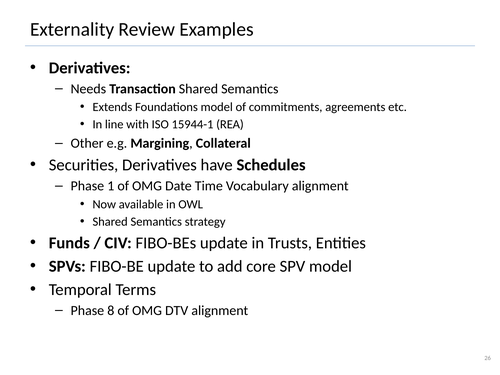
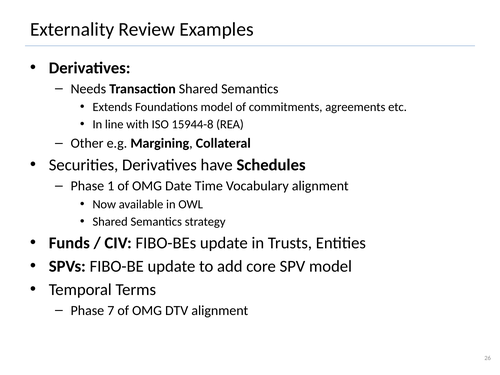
15944-1: 15944-1 -> 15944-8 (193, 124)
8: 8 -> 7 (111, 310)
